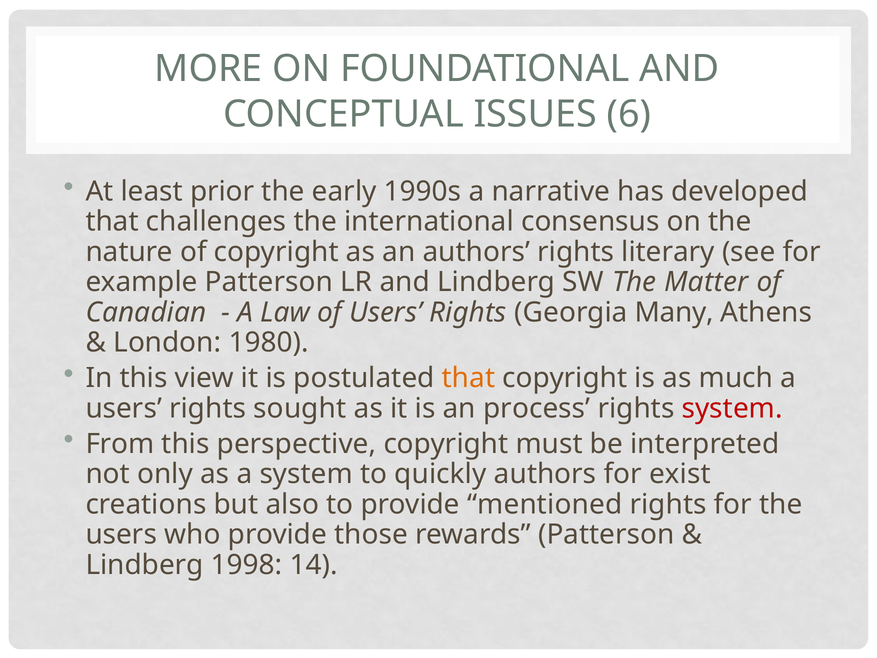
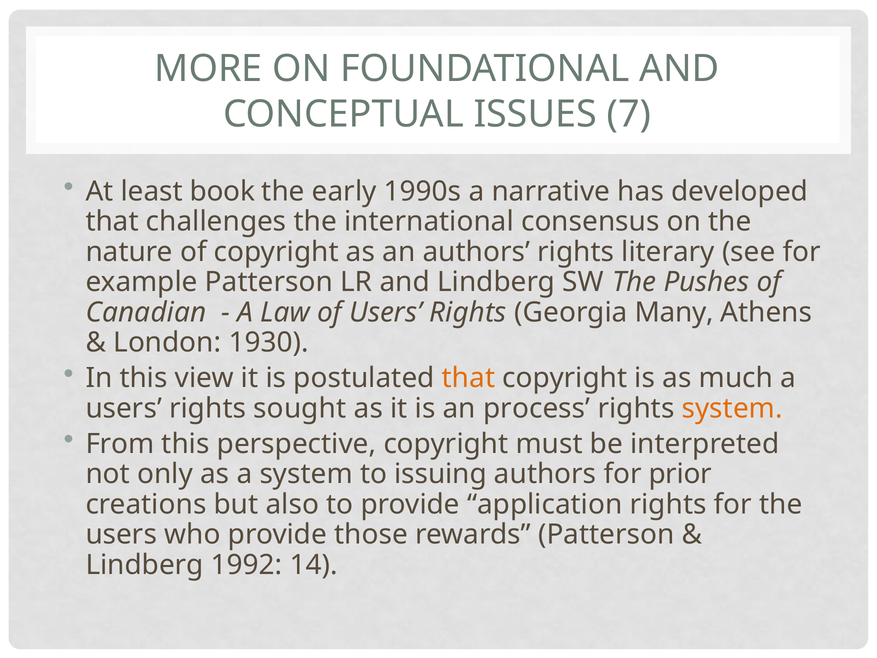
6: 6 -> 7 (629, 114)
prior: prior -> book (222, 191)
Matter: Matter -> Pushes (706, 282)
1980: 1980 -> 1930 (269, 342)
system colour: red -> orange (732, 408)
quickly: quickly -> issuing (441, 474)
exist: exist -> prior (680, 474)
mentioned: mentioned -> application (545, 504)
1998: 1998 -> 1992 (246, 565)
